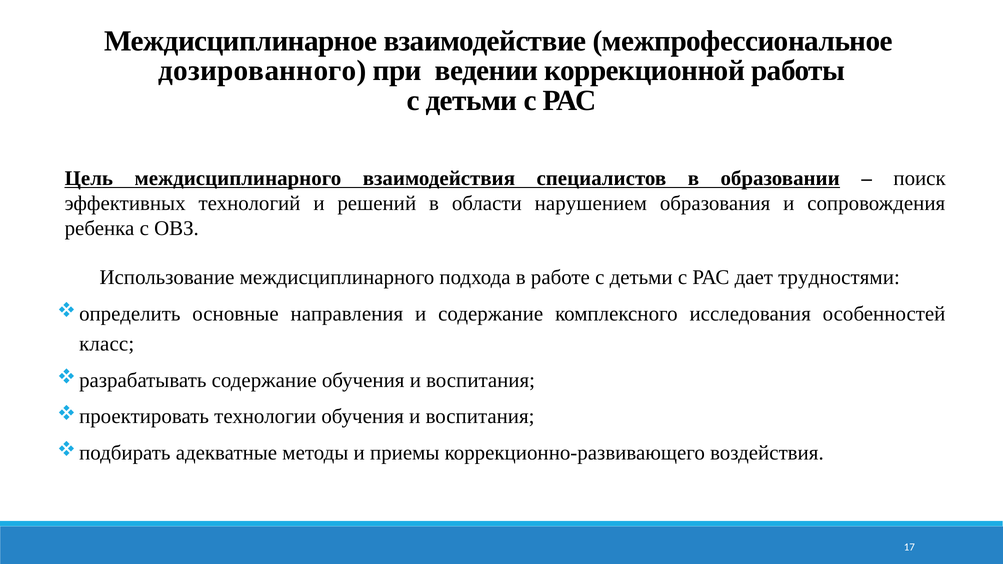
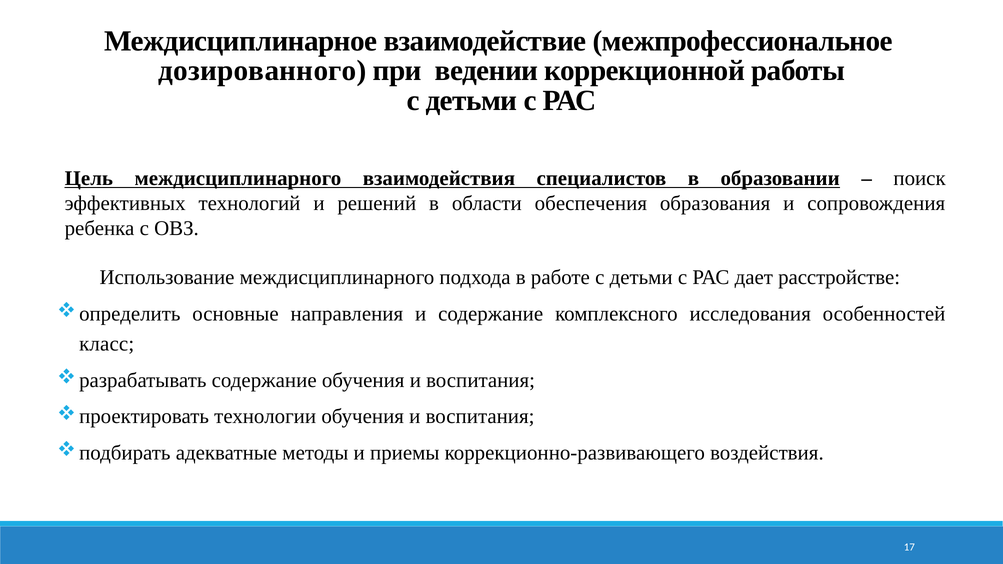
нарушением: нарушением -> обеспечения (591, 203)
трудностями: трудностями -> расстройстве (839, 277)
